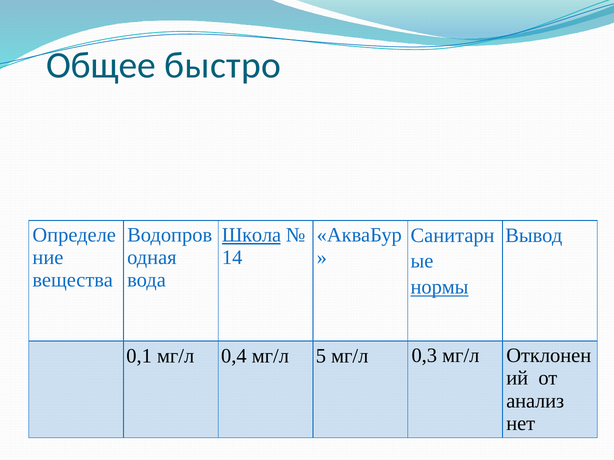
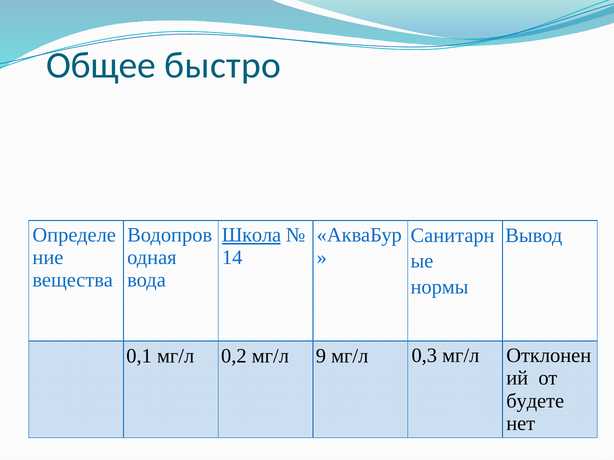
нормы underline: present -> none (439, 288)
0,4: 0,4 -> 0,2 (234, 356)
5: 5 -> 9 (321, 356)
анализ: анализ -> будете (535, 401)
